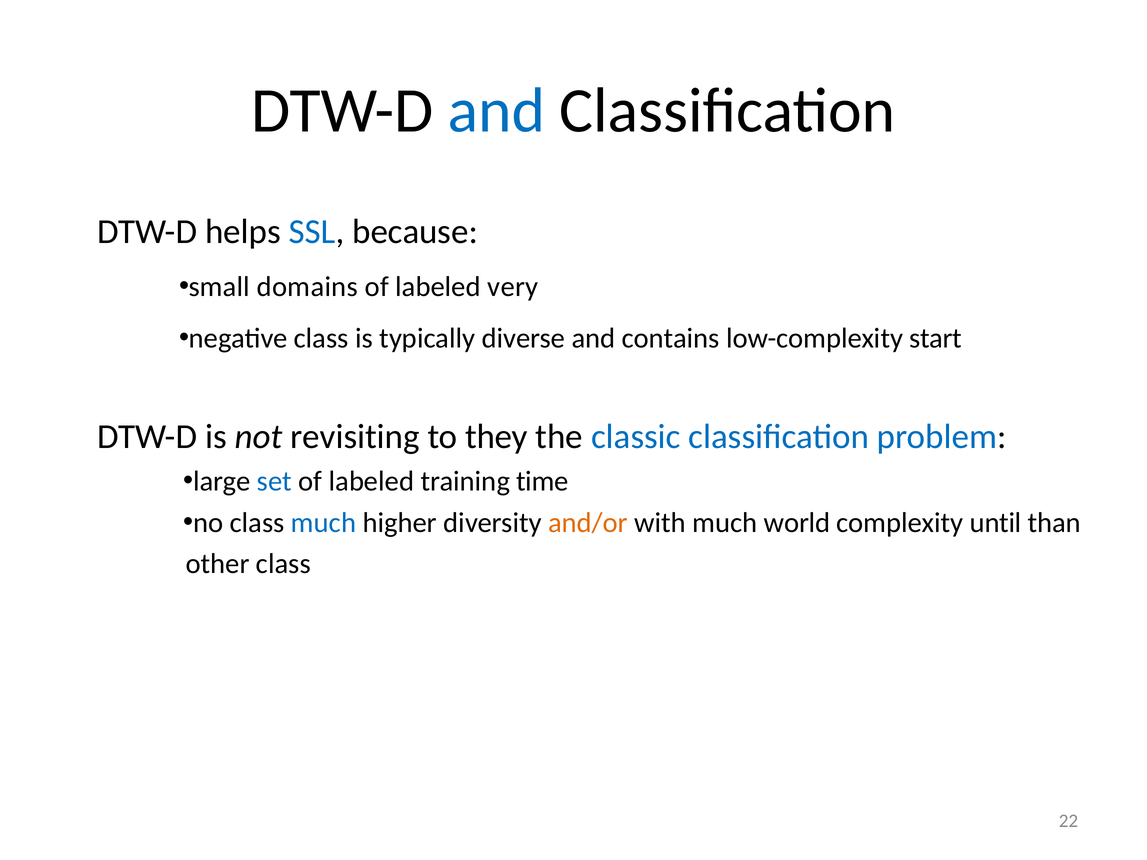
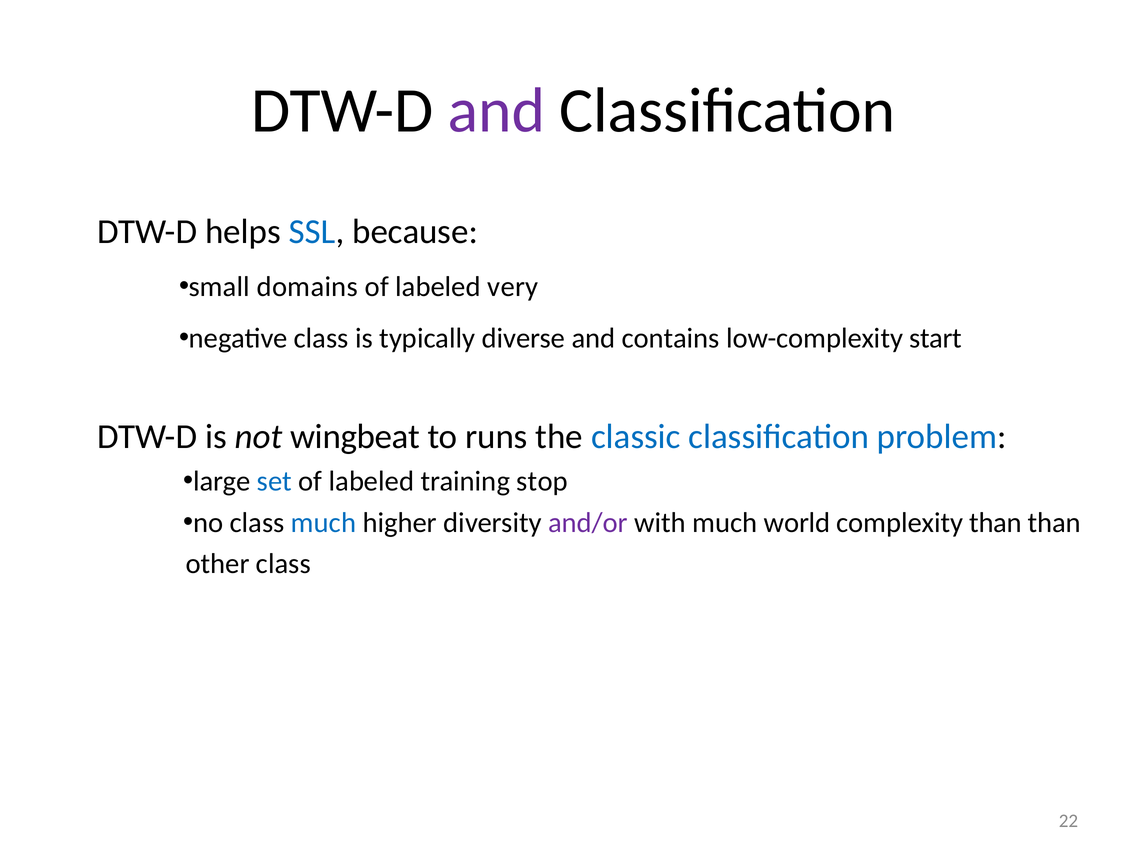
and colour: blue -> purple (496, 111)
revisiting: revisiting -> wingbeat (355, 437)
they: they -> runs (496, 437)
time: time -> stop (542, 482)
and/or colour: orange -> purple (588, 523)
complexity until: until -> than (996, 523)
